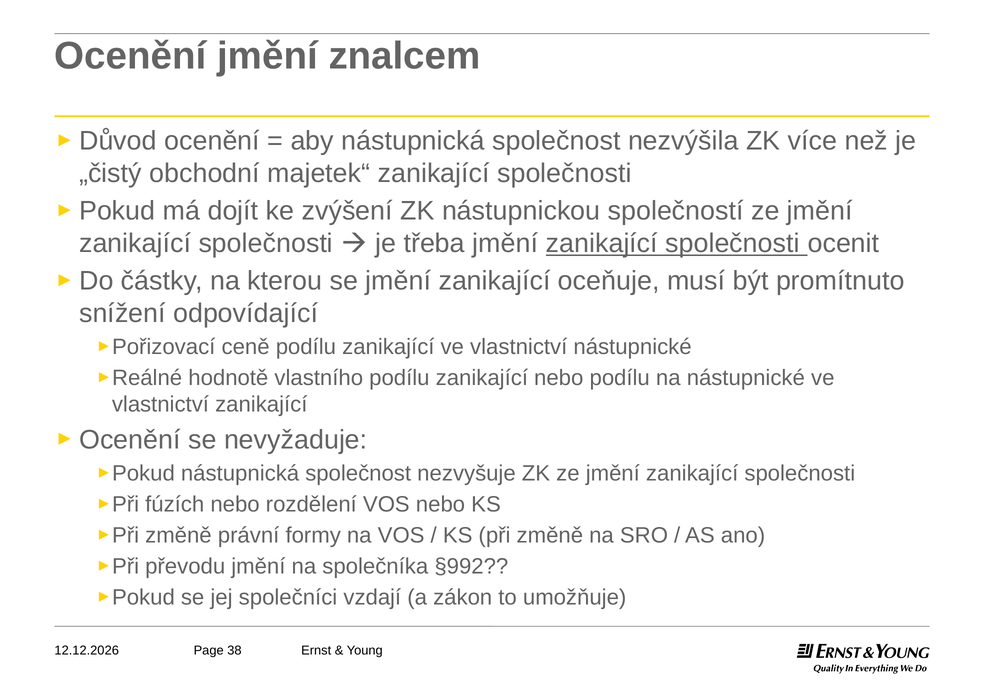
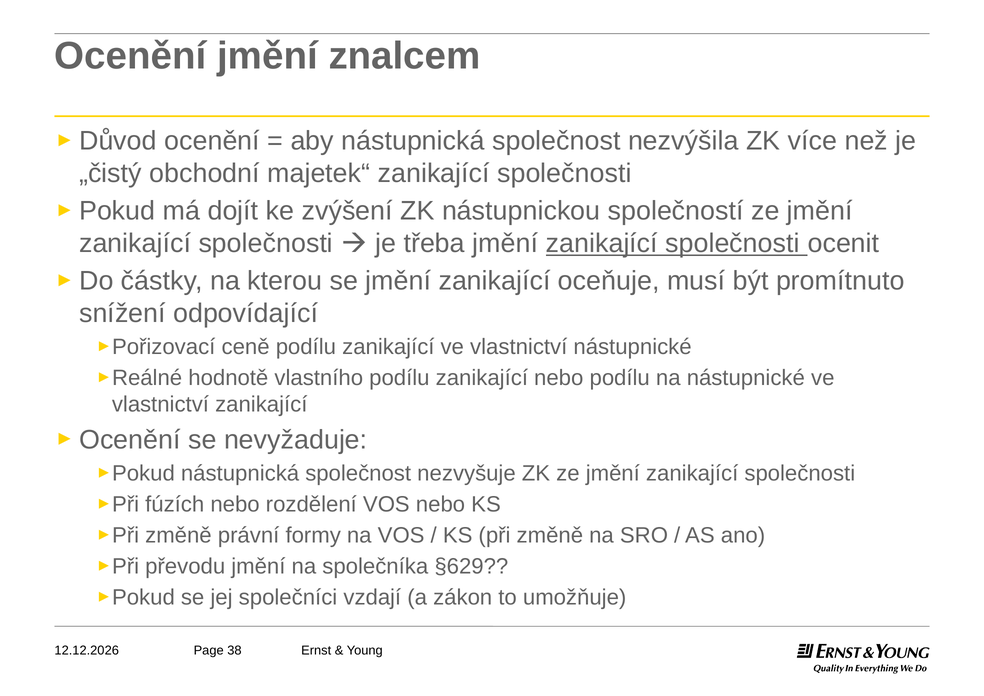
§992: §992 -> §629 (471, 566)
